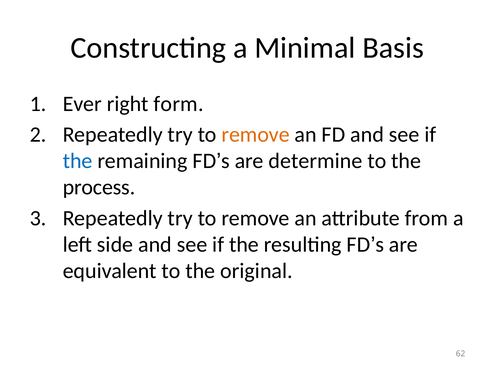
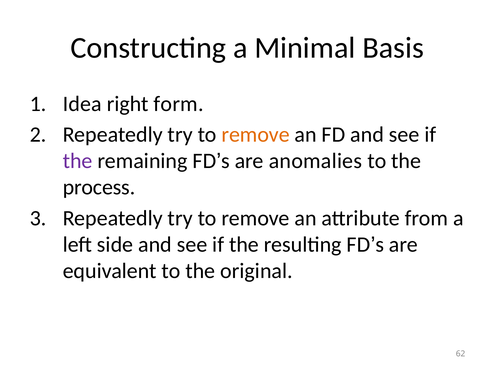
Ever: Ever -> Idea (82, 104)
the colour: blue -> purple (78, 161)
determine: determine -> anomalies (315, 161)
